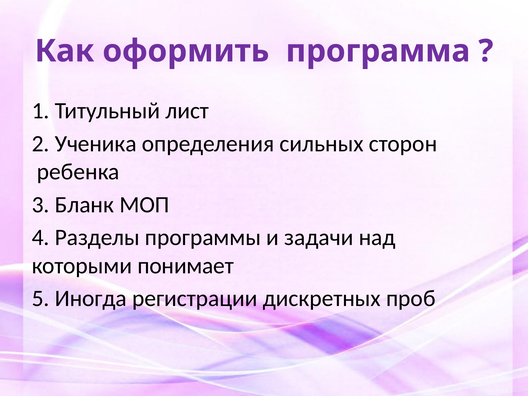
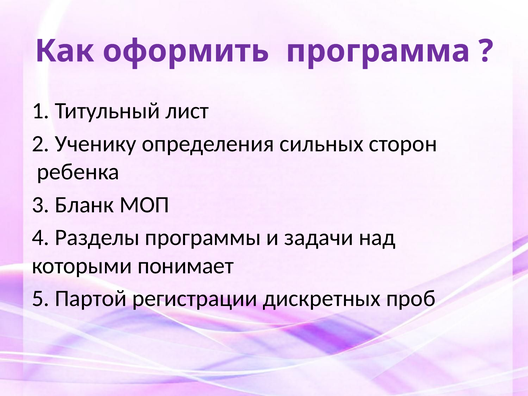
Ученика: Ученика -> Ученику (96, 144)
Иногда: Иногда -> Партой (91, 299)
